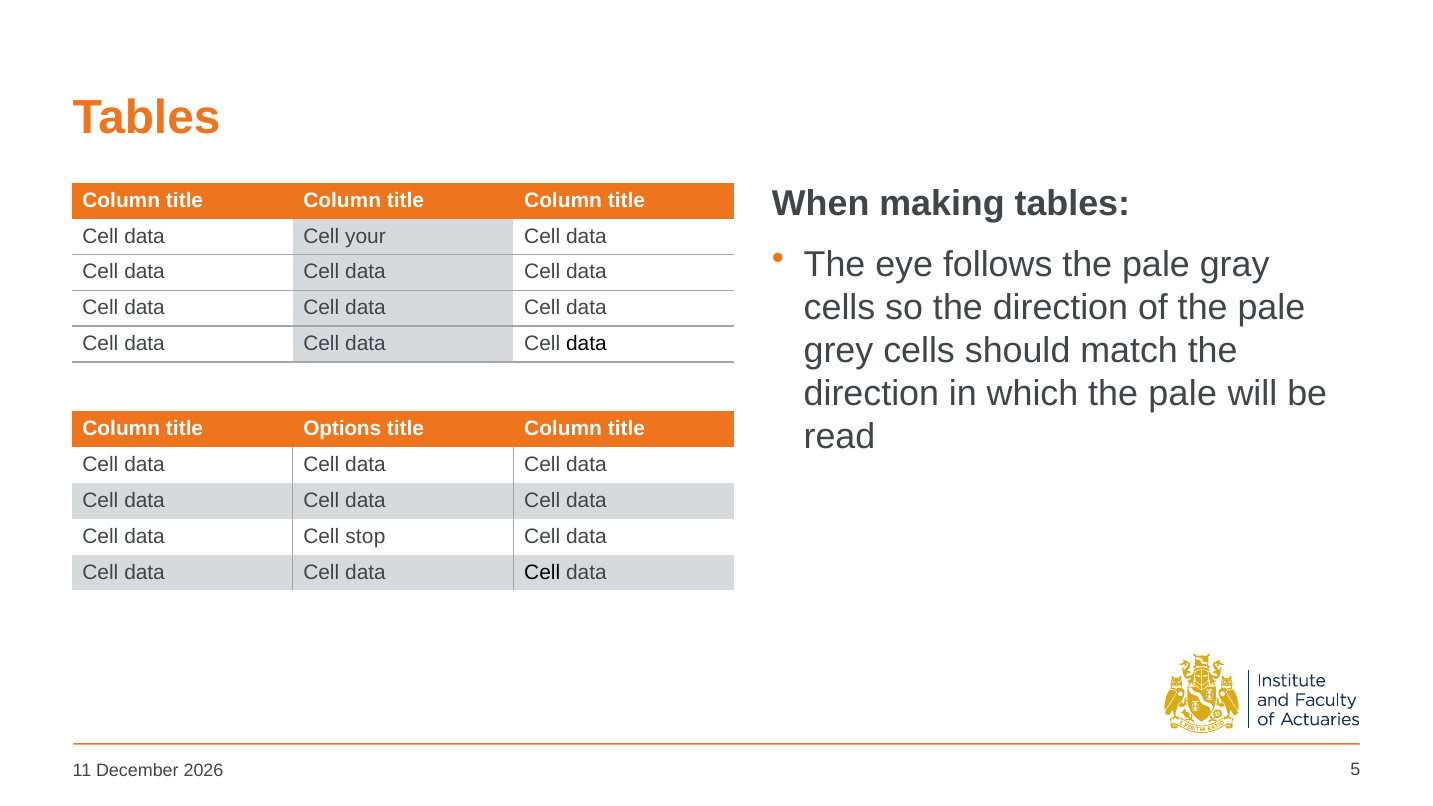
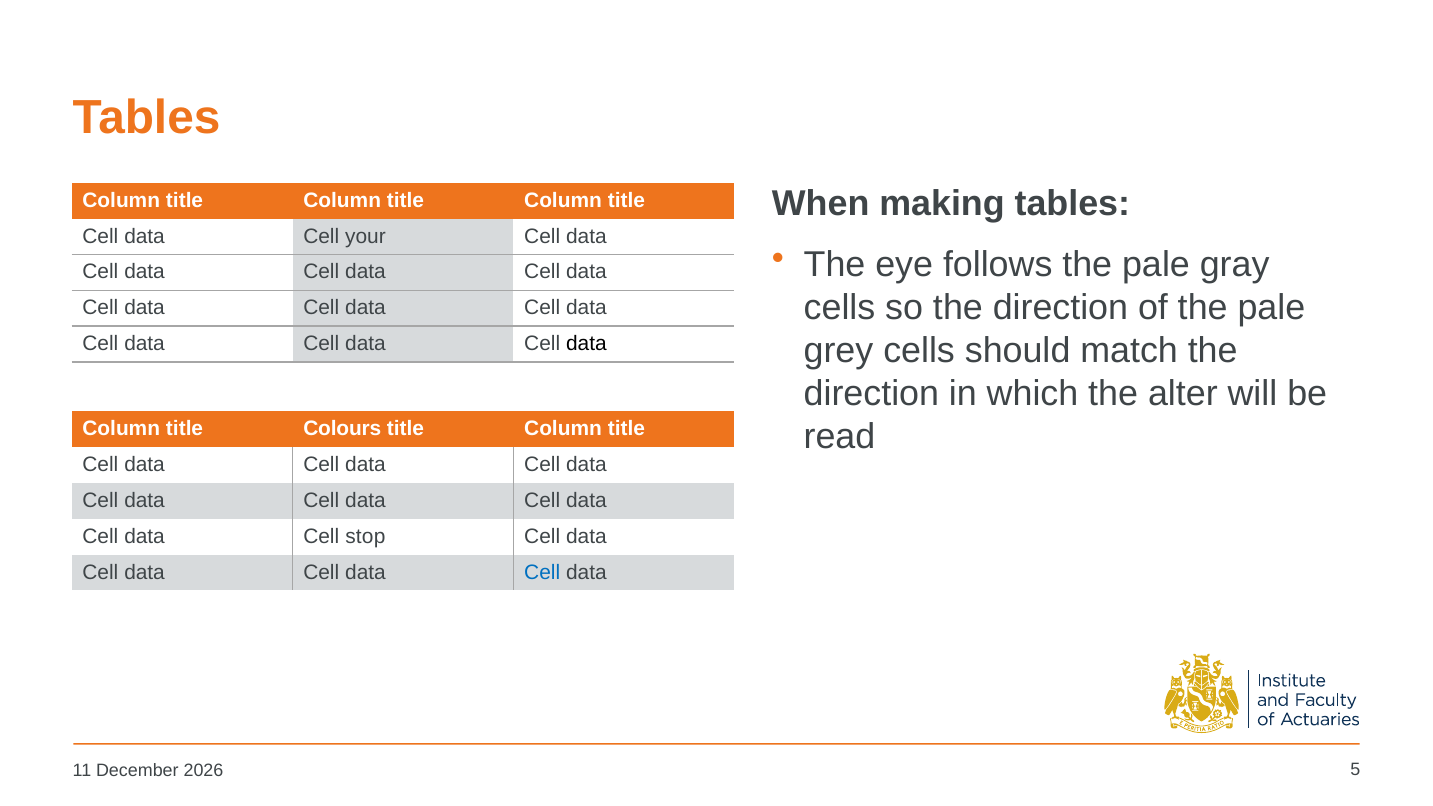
which the pale: pale -> alter (1183, 394)
Options: Options -> Colours (342, 429)
Cell colour: black -> blue (542, 572)
